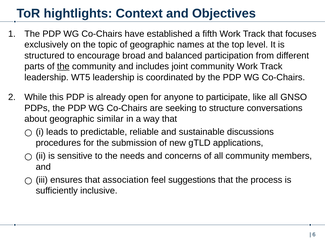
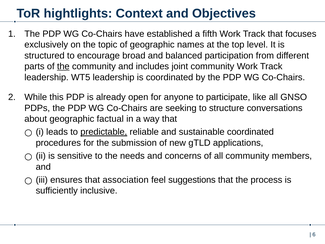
similar: similar -> factual (110, 119)
predictable underline: none -> present (104, 132)
sustainable discussions: discussions -> coordinated (250, 132)
